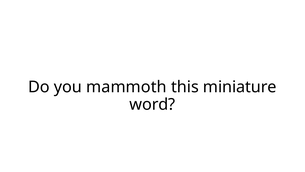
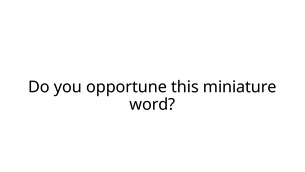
mammoth: mammoth -> opportune (127, 87)
